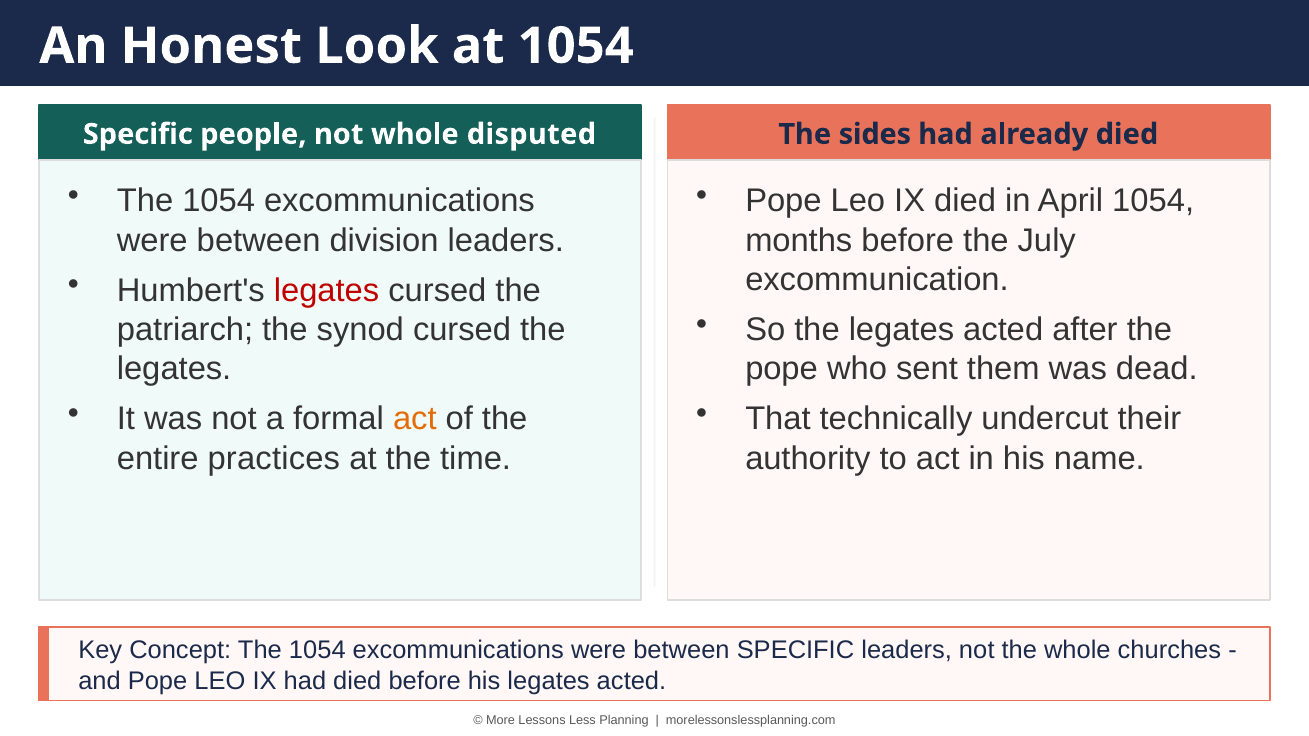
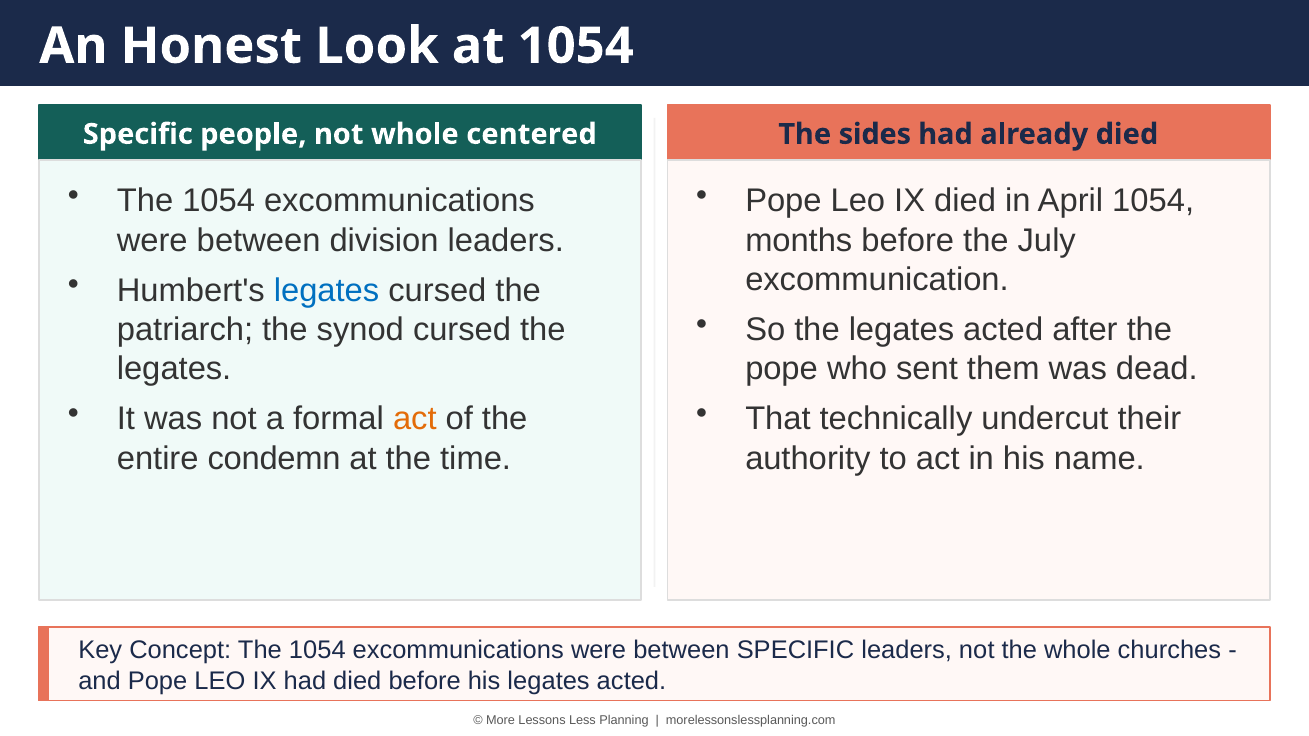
disputed: disputed -> centered (532, 134)
legates colour: red -> blue (327, 291)
practices: practices -> condemn (274, 459)
